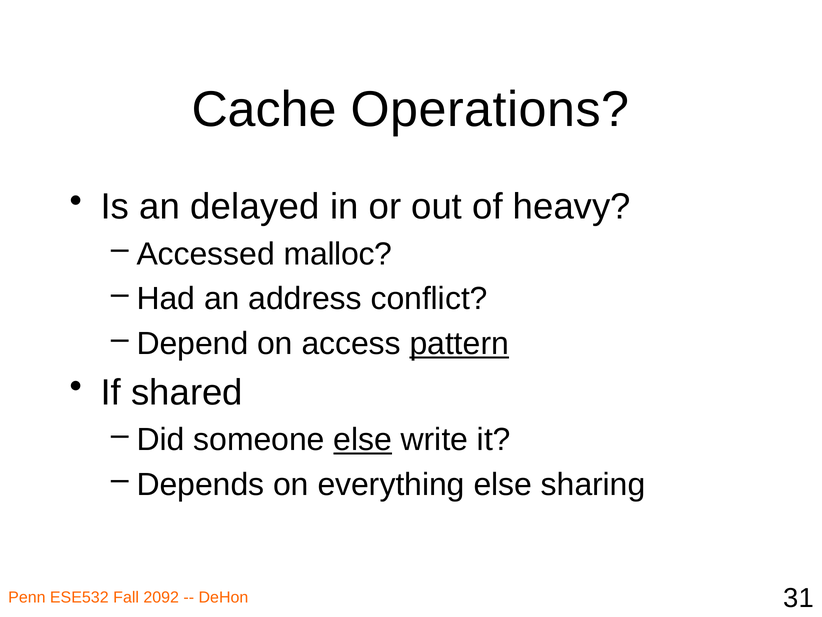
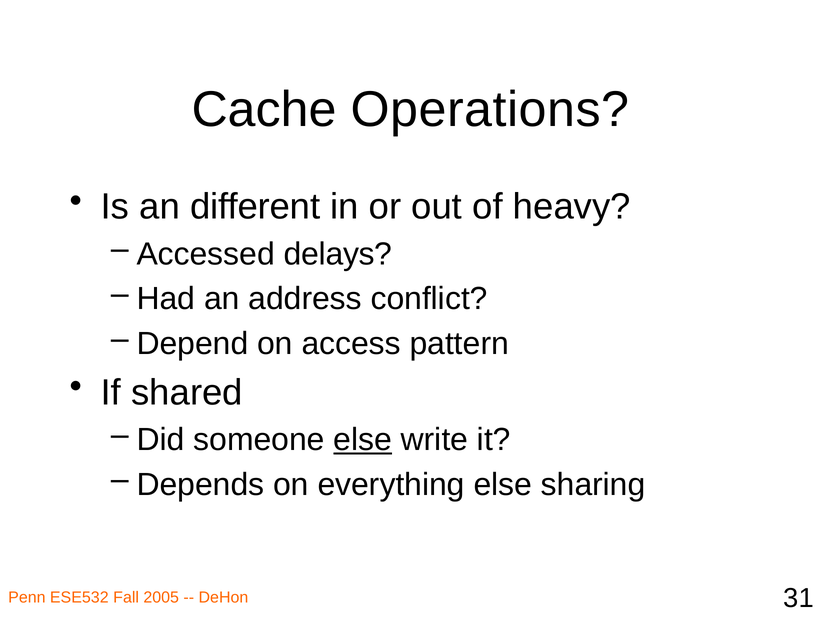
delayed: delayed -> different (255, 207)
malloc: malloc -> delays (338, 254)
pattern underline: present -> none (459, 343)
2092: 2092 -> 2005 (161, 597)
